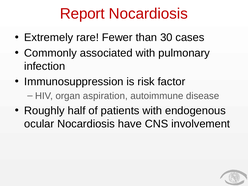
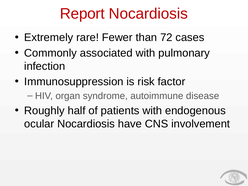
30: 30 -> 72 (166, 38)
aspiration: aspiration -> syndrome (105, 96)
